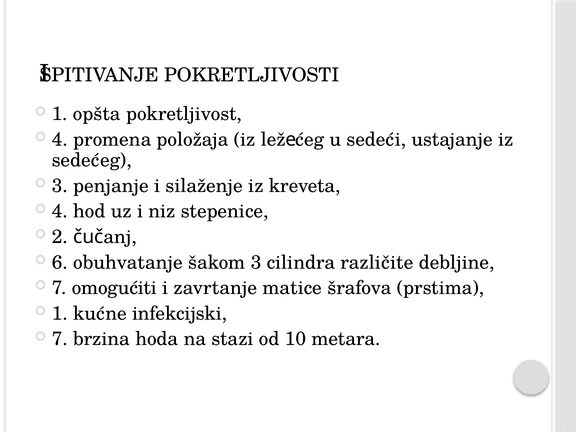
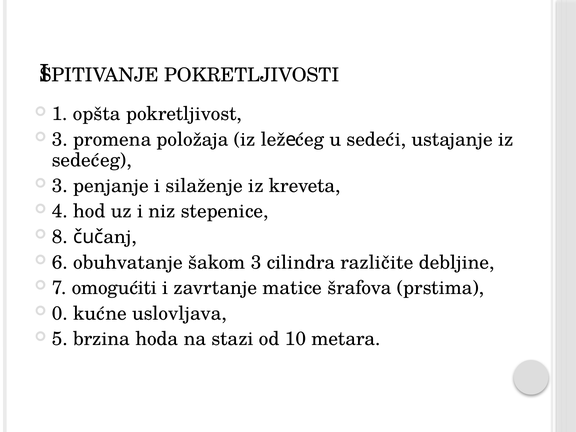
4: 4 -> 3 (60, 139)
2: 2 -> 8 (60, 237)
1: 1 -> 0 (60, 313)
infekcijski: infekcijski -> uslovljava (179, 313)
7: 7 -> 5 (60, 339)
